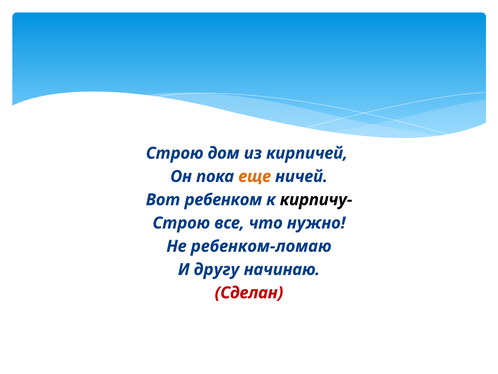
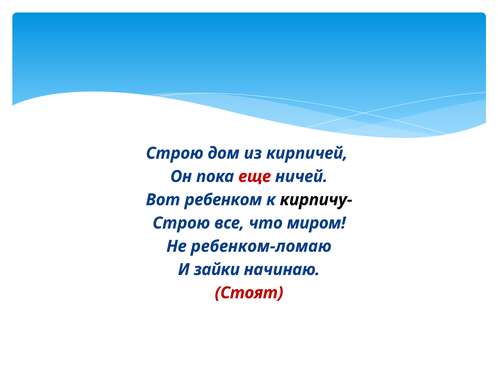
еще colour: orange -> red (255, 176)
нужно: нужно -> миром (316, 223)
другу: другу -> зайки (217, 269)
Сделан: Сделан -> Стоят (249, 292)
